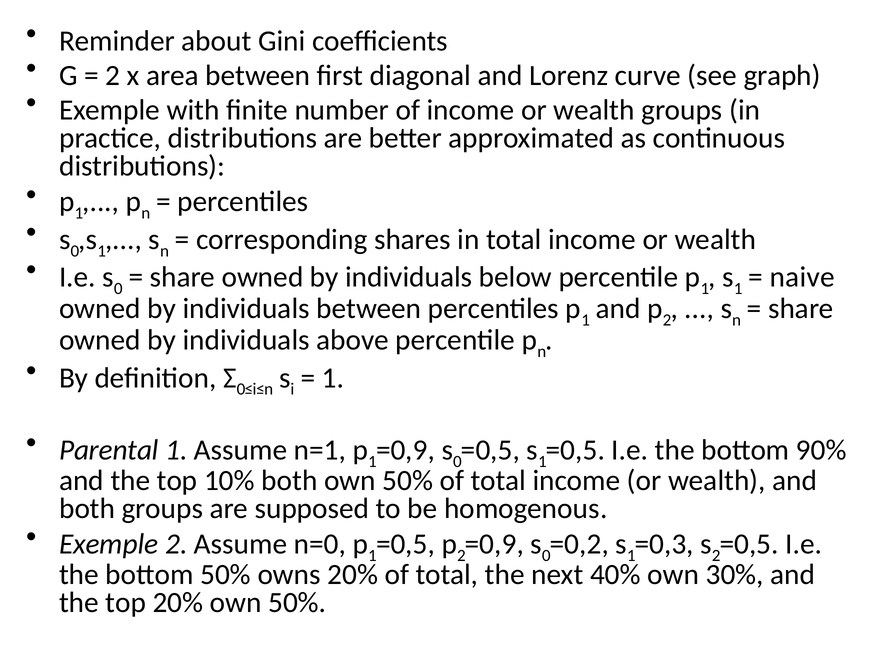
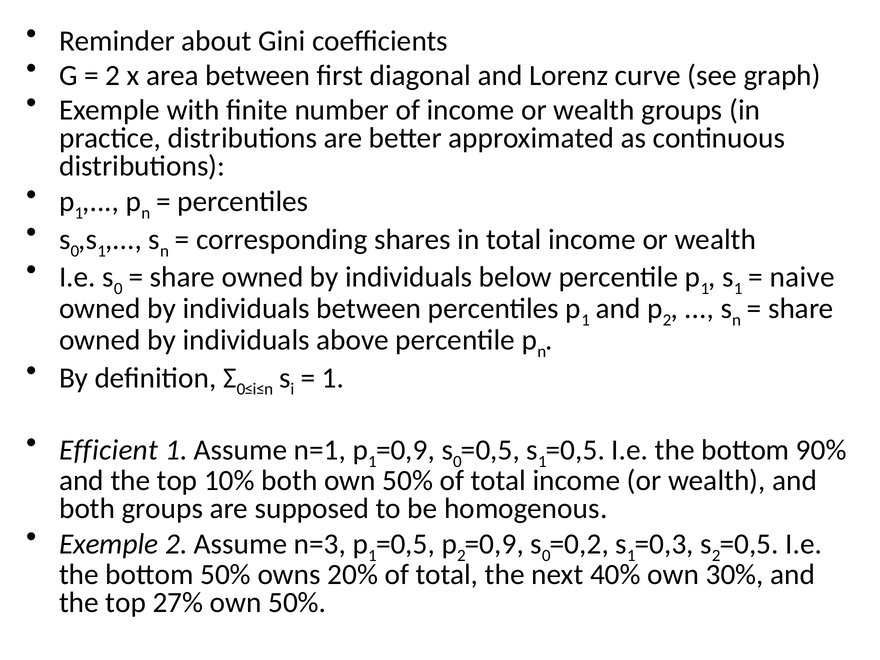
Parental: Parental -> Efficient (109, 450)
n=0: n=0 -> n=3 (320, 544)
top 20%: 20% -> 27% (178, 603)
